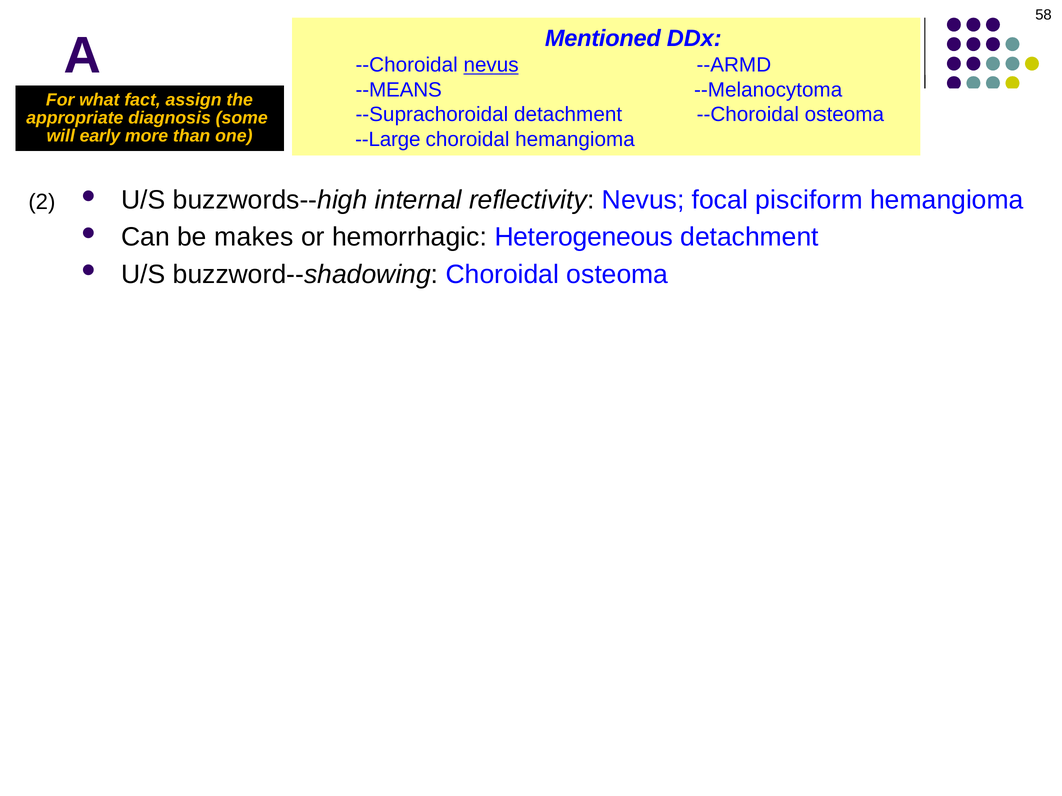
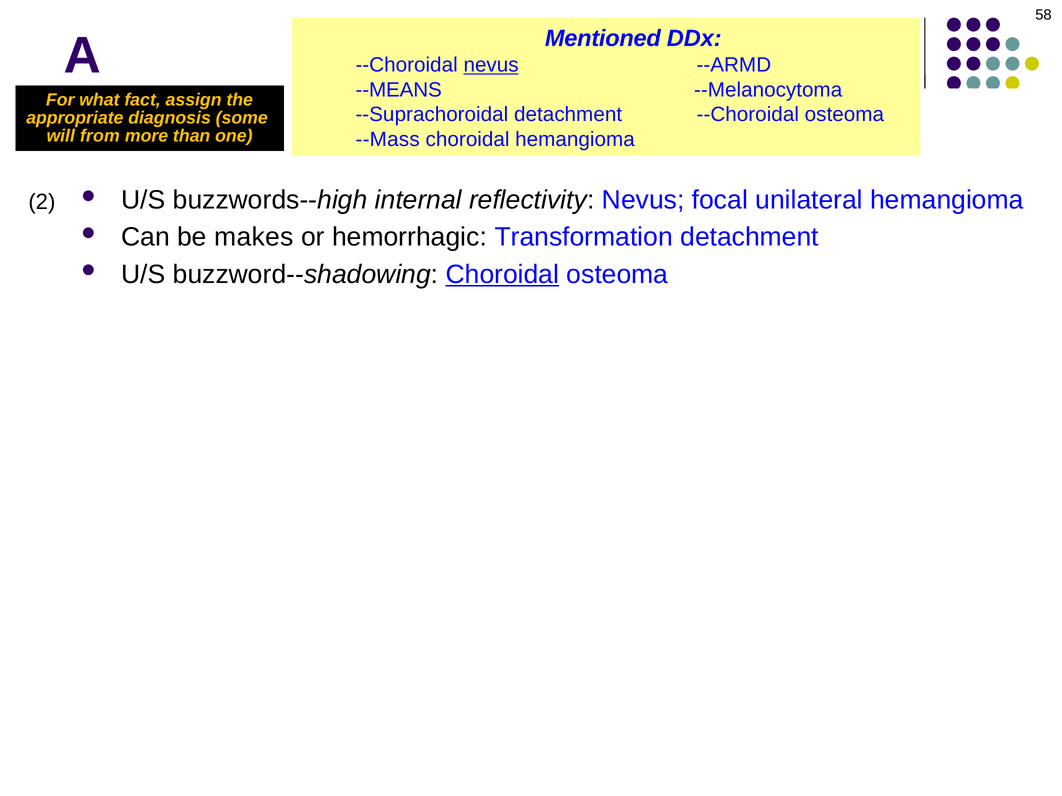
early: early -> from (100, 136)
--Large: --Large -> --Mass (388, 139)
pisciform: pisciform -> unilateral (809, 200)
Heterogeneous: Heterogeneous -> Transformation (584, 237)
Choroidal underline: none -> present (502, 274)
